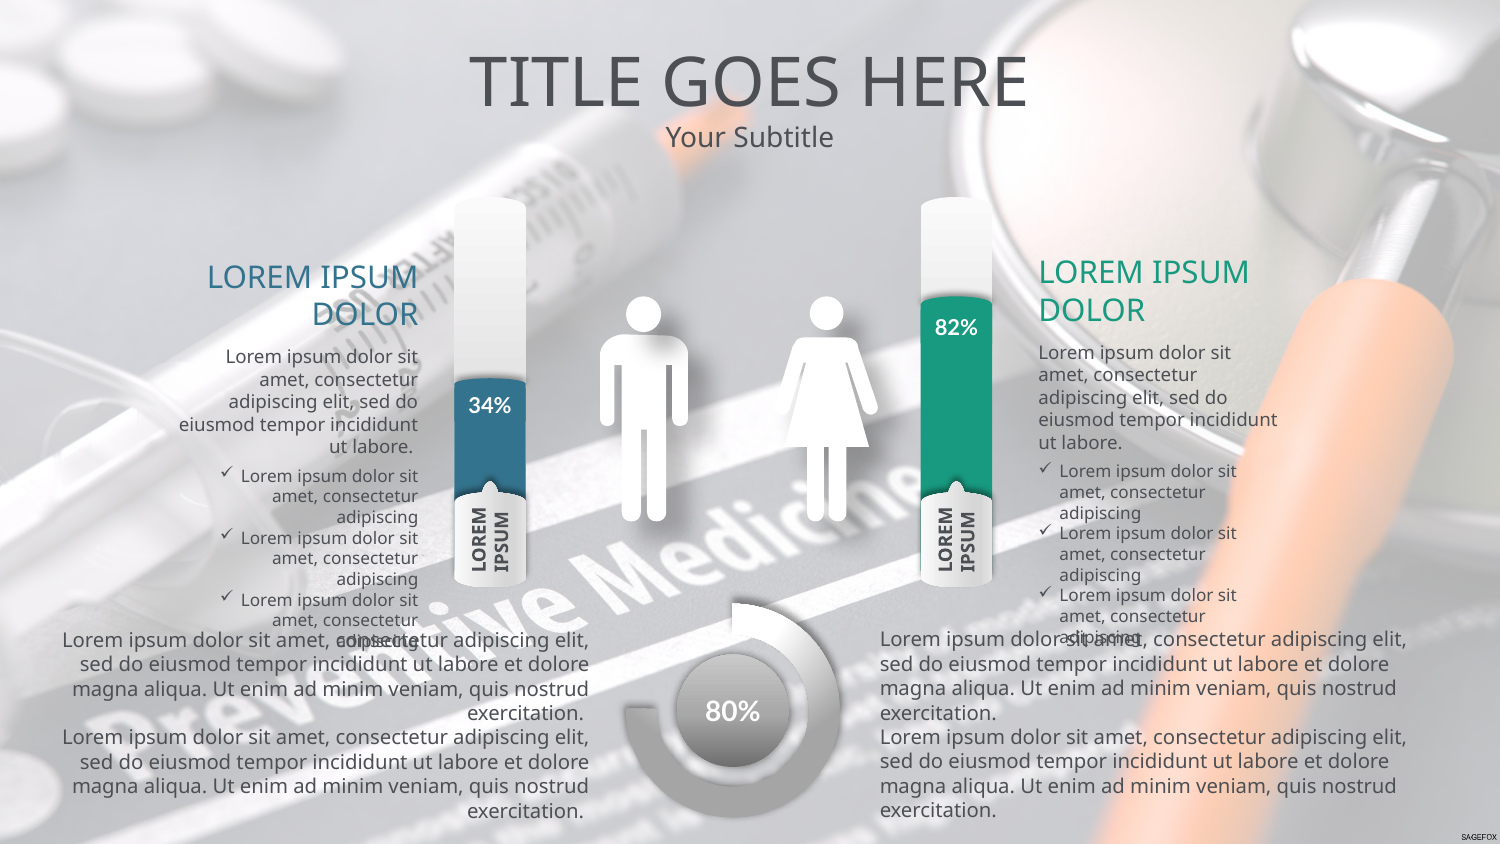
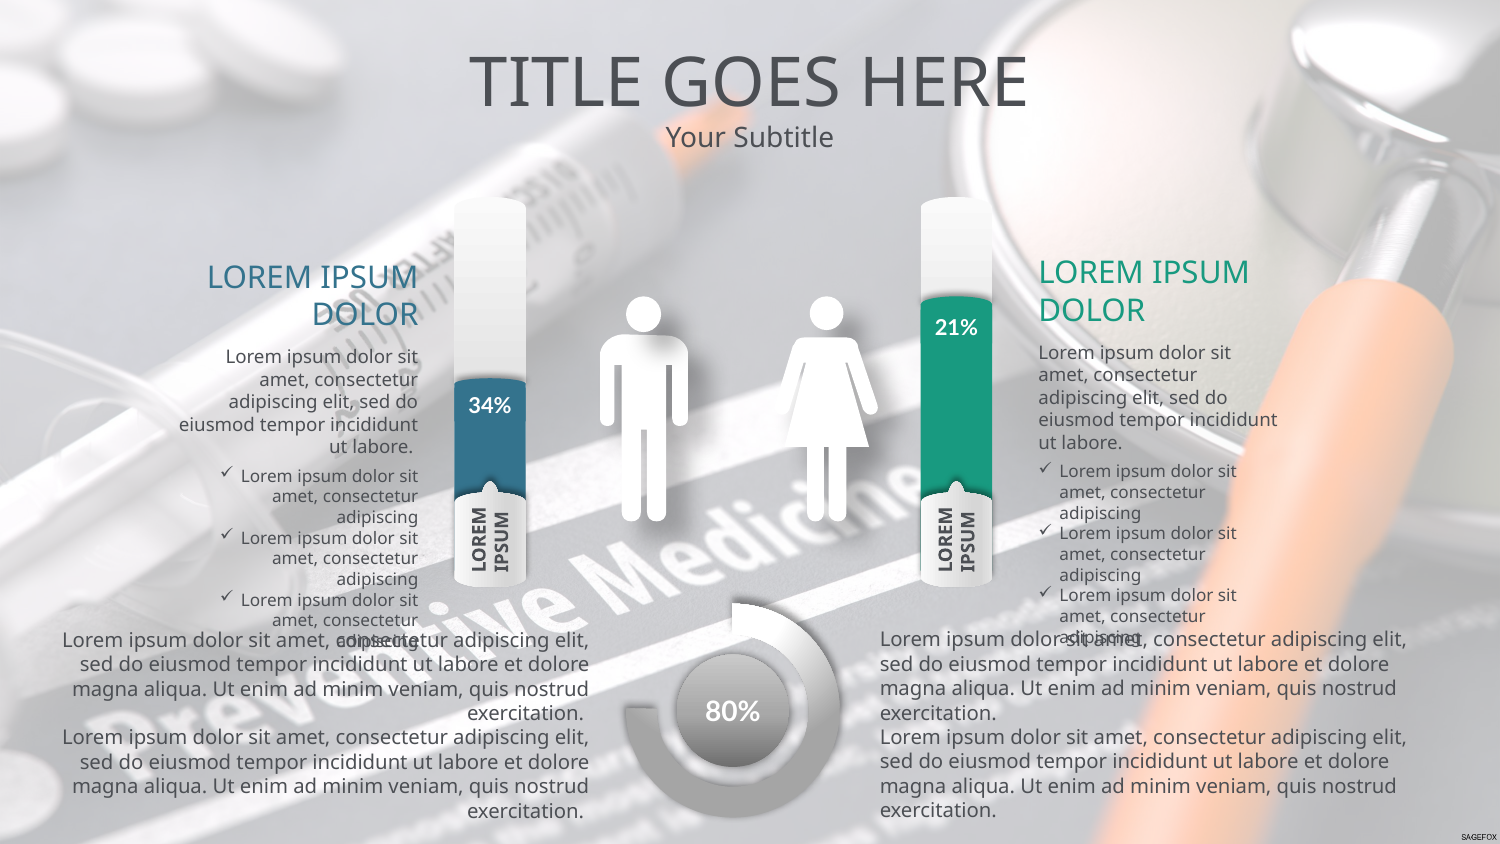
82%: 82% -> 21% (956, 328)
